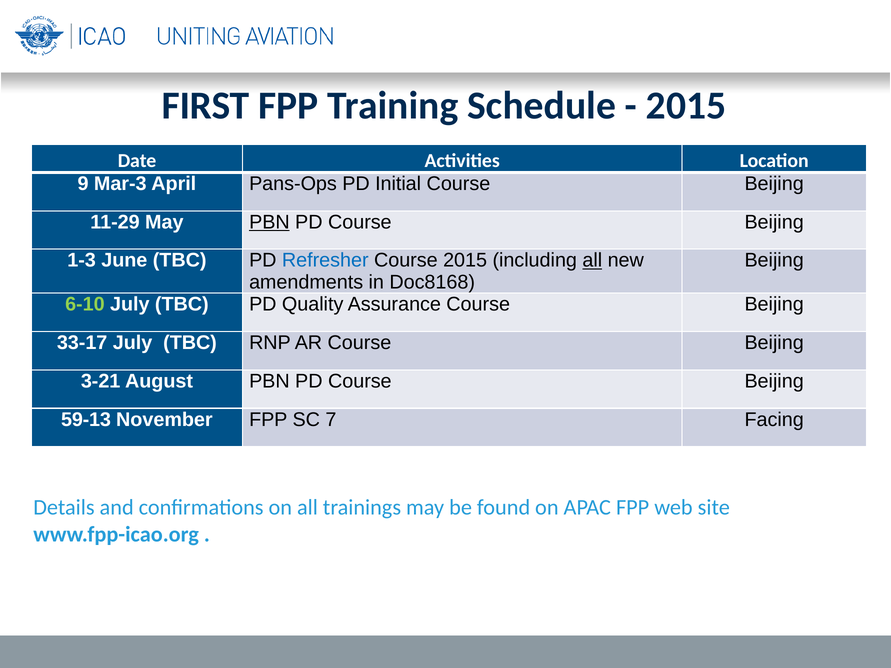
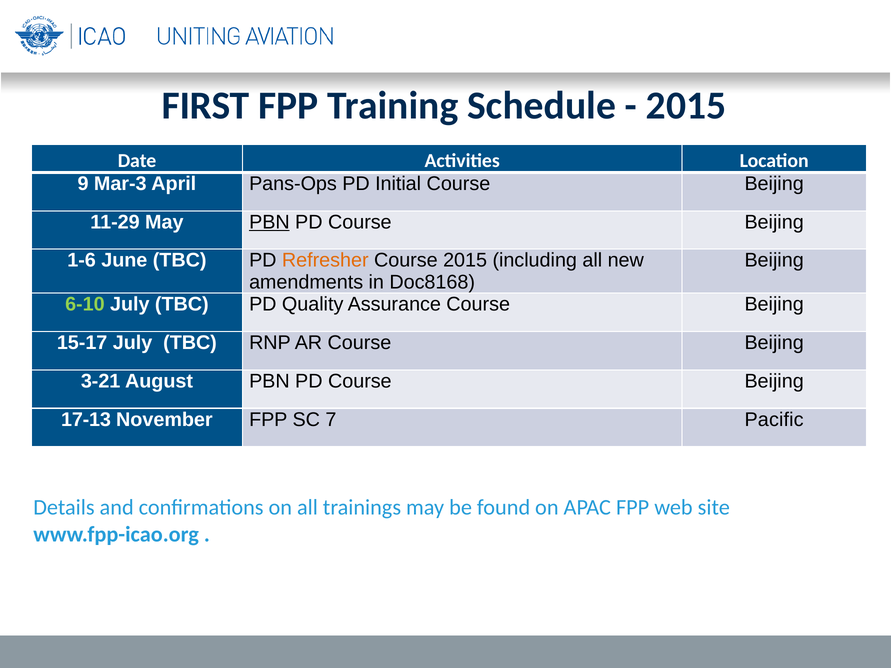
1-3: 1-3 -> 1-6 (82, 261)
Refresher colour: blue -> orange (325, 261)
all underline: present -> none (592, 261)
33-17: 33-17 -> 15-17 (82, 343)
59-13: 59-13 -> 17-13 (86, 420)
Facing: Facing -> Pacific (774, 420)
